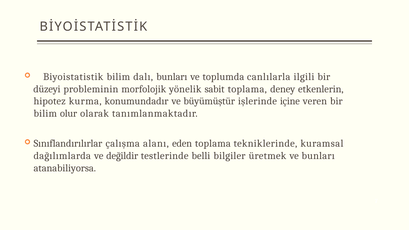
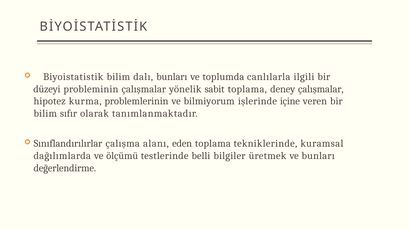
probleminin morfolojik: morfolojik -> çalışmalar (144, 89)
deney etkenlerin: etkenlerin -> çalışmalar (321, 89)
konumundadır: konumundadır -> problemlerinin (137, 101)
büyümüştür: büyümüştür -> bilmiyorum (209, 101)
olur: olur -> sıfır (69, 114)
değildir: değildir -> ölçümü (122, 156)
atanabiliyorsa: atanabiliyorsa -> değerlendirme (65, 168)
